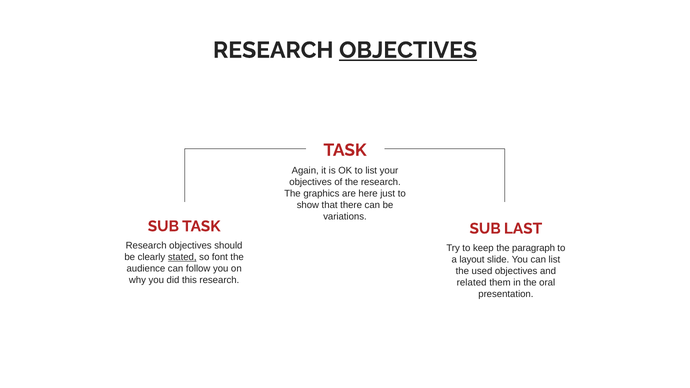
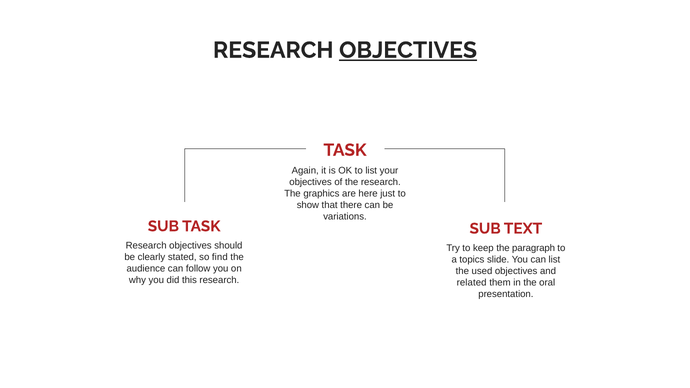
LAST: LAST -> TEXT (523, 229)
stated underline: present -> none (182, 257)
font: font -> find (220, 257)
layout: layout -> topics (472, 260)
